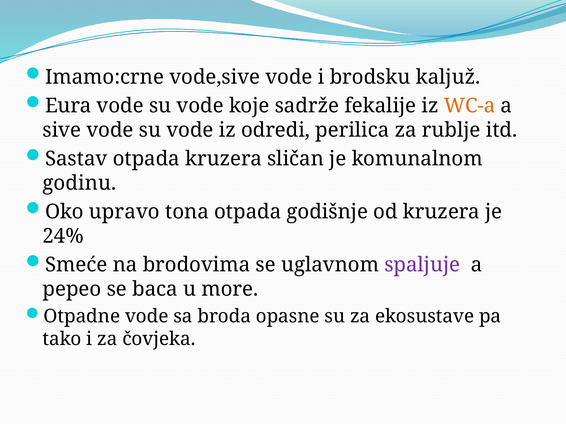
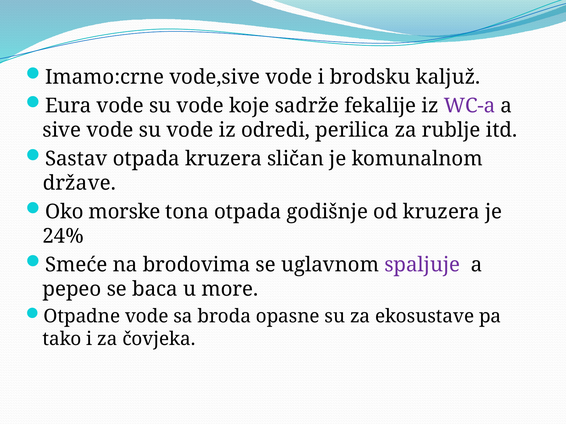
WC-a colour: orange -> purple (470, 106)
godinu: godinu -> države (79, 183)
upravo: upravo -> morske (124, 212)
